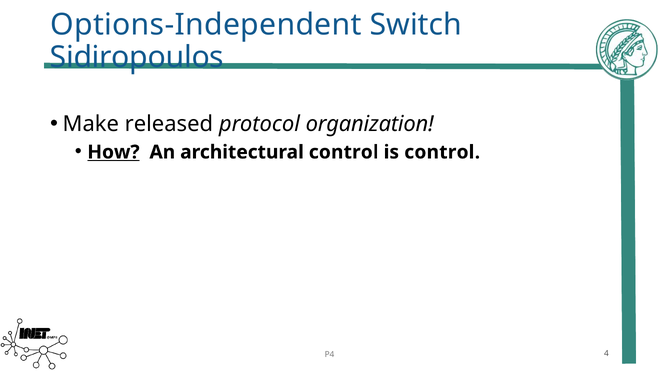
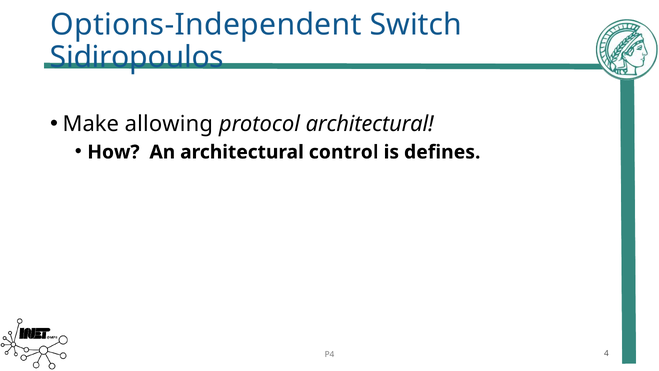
released: released -> allowing (169, 124)
protocol organization: organization -> architectural (370, 124)
How underline: present -> none (113, 152)
is control: control -> defines (442, 152)
